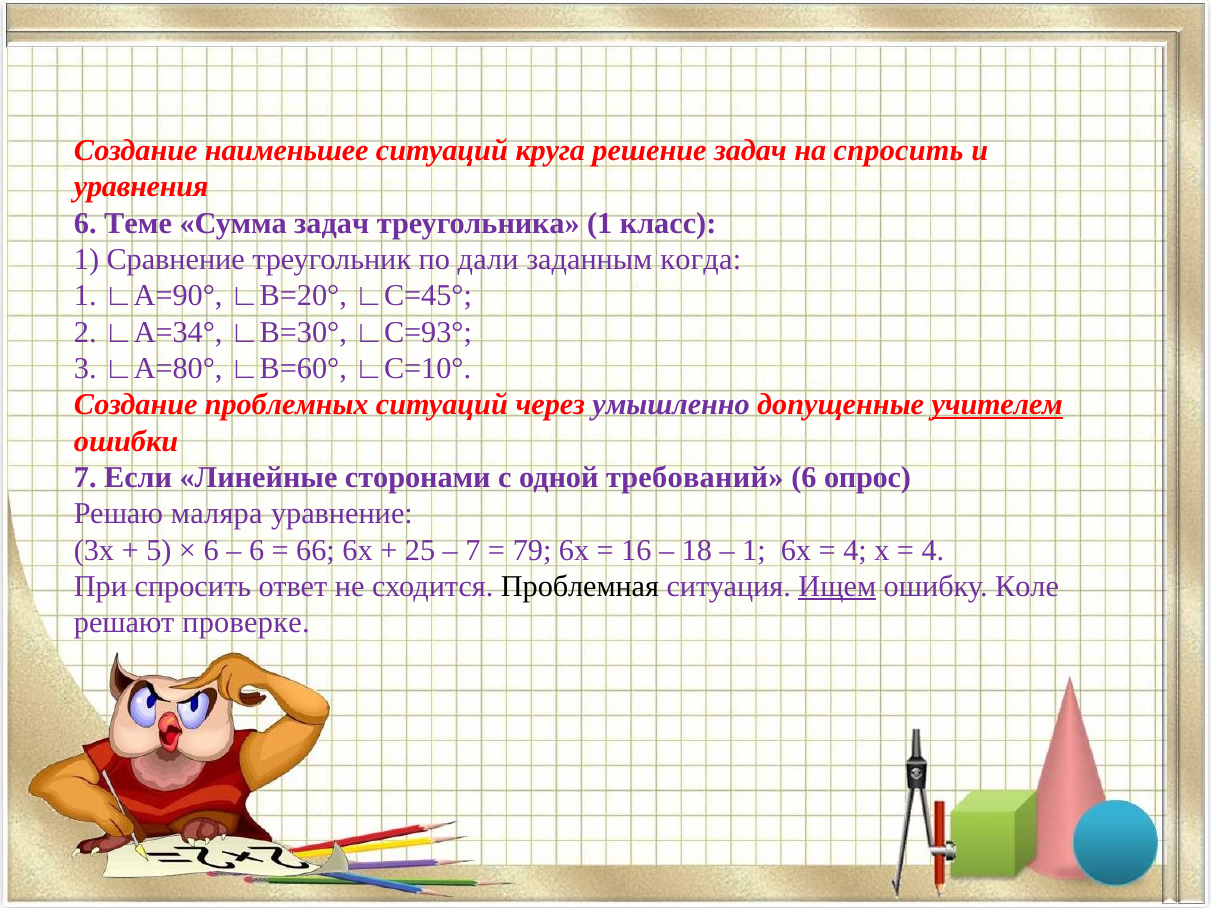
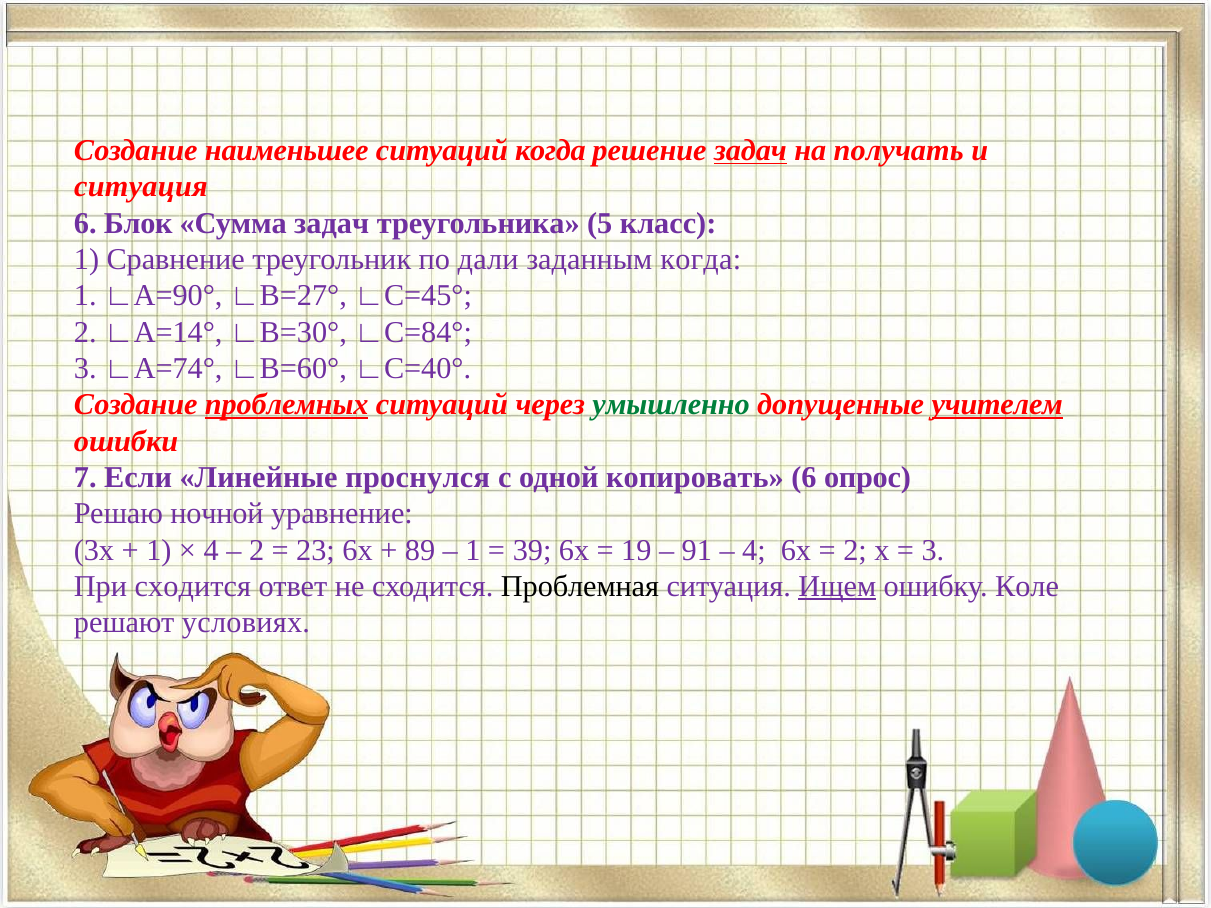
ситуаций круга: круга -> когда (550, 151)
задач underline: none -> present (750, 151)
на спросить: спросить -> получать (899, 151)
уравнения: уравнения -> ситуация (141, 187)
Теме: Теме -> Блок (138, 223)
треугольника 1: 1 -> 5 (600, 223)
∟B=20°: ∟B=20° -> ∟B=27° (288, 296)
∟А=34°: ∟А=34° -> ∟А=14° (163, 332)
∟С=93°: ∟С=93° -> ∟С=84° (413, 332)
∟А=80°: ∟А=80° -> ∟А=74° (163, 369)
∟С=10°: ∟С=10° -> ∟С=40° (413, 369)
проблемных underline: none -> present (287, 405)
умышленно colour: purple -> green (671, 405)
сторонами: сторонами -> проснулся (418, 478)
требований: требований -> копировать (695, 478)
маляра: маляра -> ночной (217, 514)
5: 5 -> 1 (159, 550)
6: 6 -> 4 (211, 550)
6: 6 -> 2 (257, 550)
66: 66 -> 23 (316, 550)
25: 25 -> 89 (420, 550)
7: 7 -> 1 (473, 550)
79: 79 -> 39 (532, 550)
16: 16 -> 19 (636, 550)
18: 18 -> 91 (697, 550)
1: 1 -> 4 (754, 550)
4: 4 -> 2 (855, 550)
4: 4 -> 3 (933, 550)
При спросить: спросить -> сходится (193, 586)
проверке: проверке -> условиях (246, 623)
